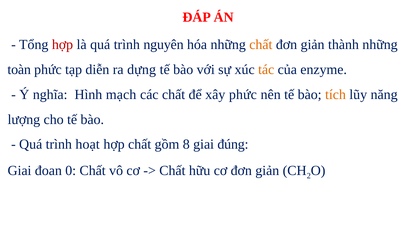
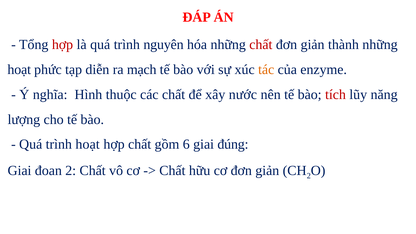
chất colour: orange -> red (261, 45)
toàn: toàn -> hoạt (19, 70)
dựng: dựng -> mạch (142, 70)
mạch: mạch -> thuộc (121, 94)
xây phức: phức -> nước (243, 94)
tích colour: orange -> red (335, 94)
8: 8 -> 6 (186, 144)
đoan 0: 0 -> 2 (71, 171)
